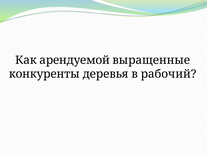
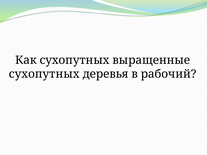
Как арендуемой: арендуемой -> сухопутных (75, 60)
конкуренты: конкуренты -> сухопутных (44, 74)
